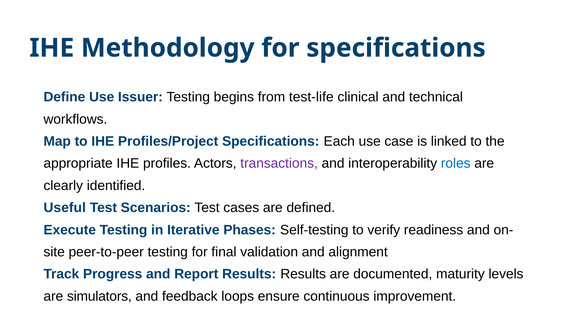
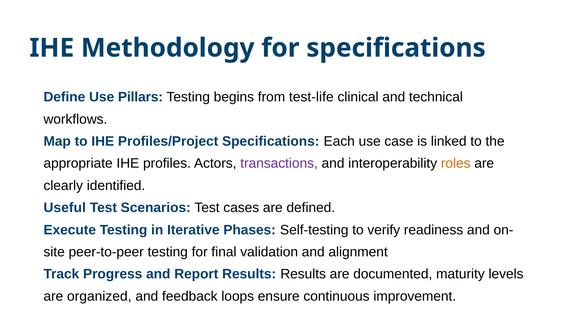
Issuer: Issuer -> Pillars (140, 97)
roles colour: blue -> orange (456, 164)
simulators: simulators -> organized (99, 296)
